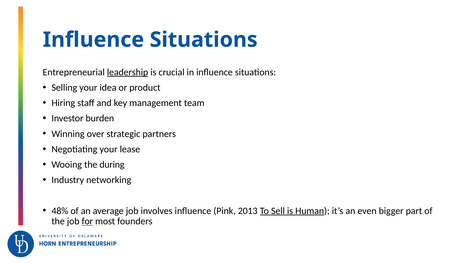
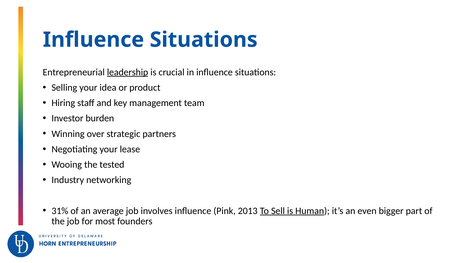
during: during -> tested (112, 164)
48%: 48% -> 31% (60, 211)
for underline: present -> none (87, 221)
